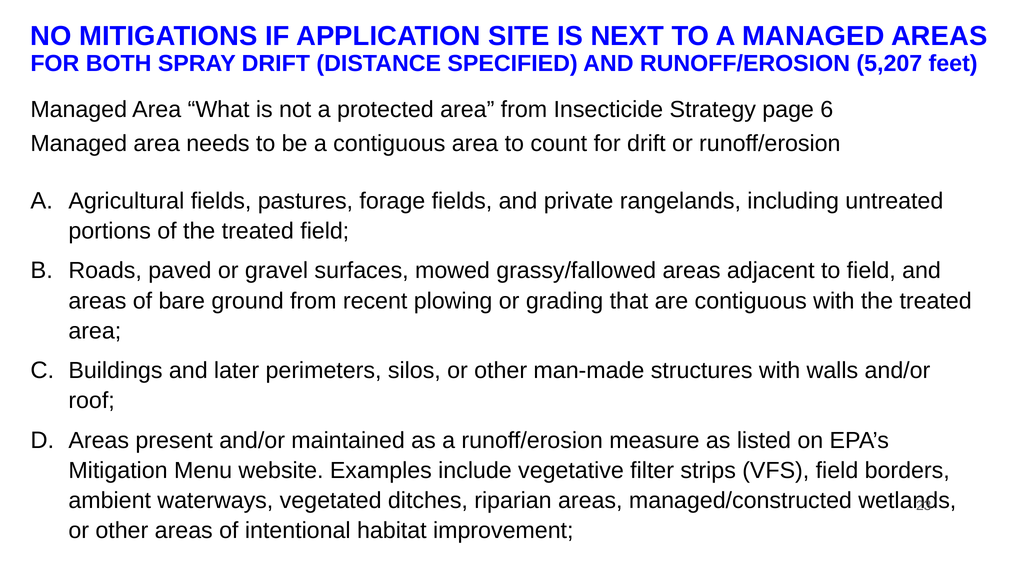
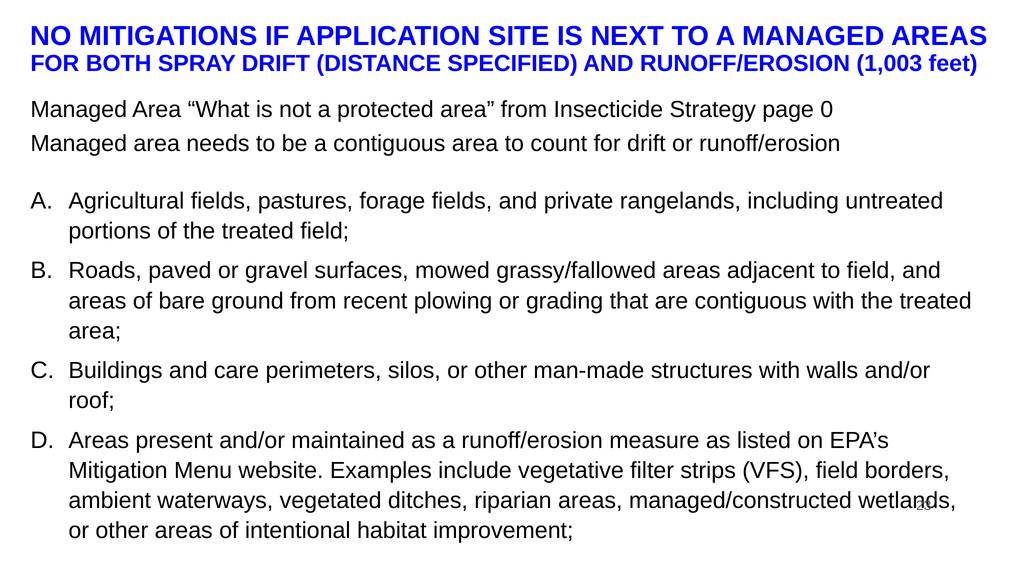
5,207: 5,207 -> 1,003 (889, 64)
6: 6 -> 0 (827, 110)
later: later -> care (237, 371)
